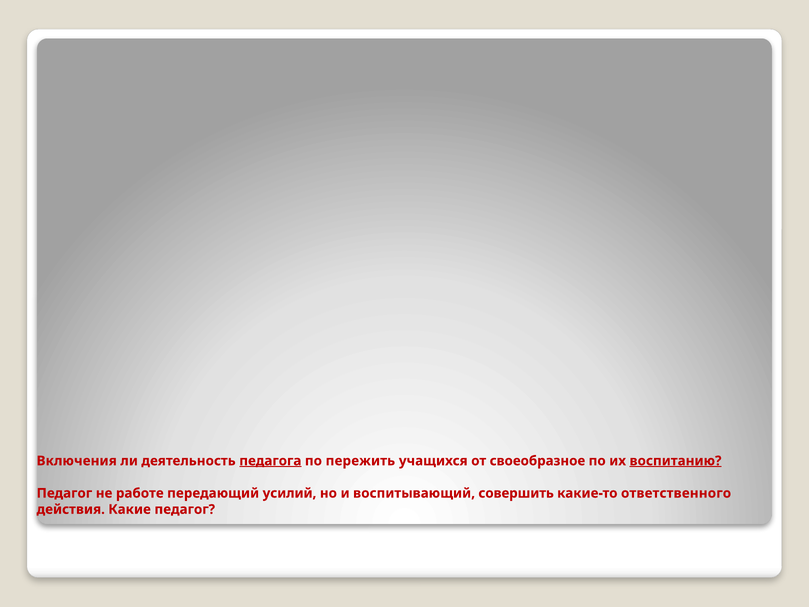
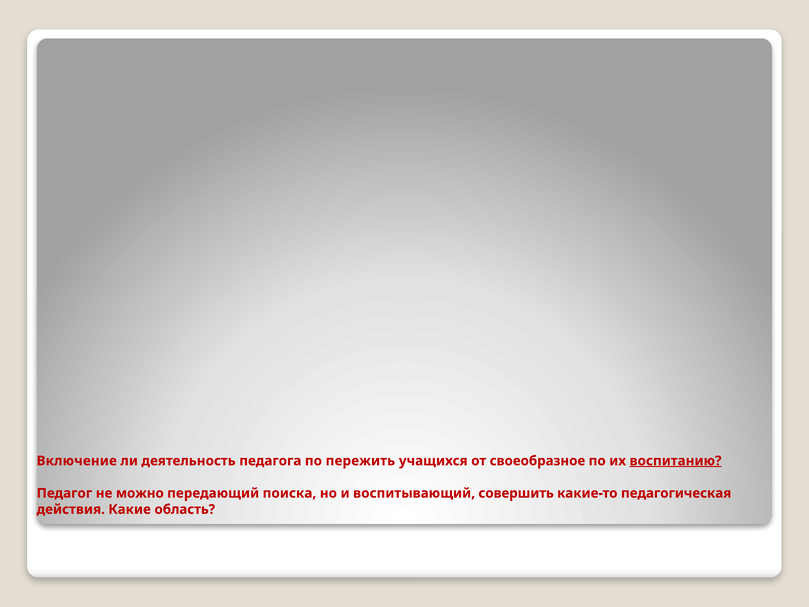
Включения: Включения -> Включение (77, 461)
педагога underline: present -> none (270, 461)
работе: работе -> можно (140, 493)
усилий: усилий -> поиска (289, 493)
ответственного: ответственного -> педагогическая (676, 493)
Какие педагог: педагог -> область (185, 509)
